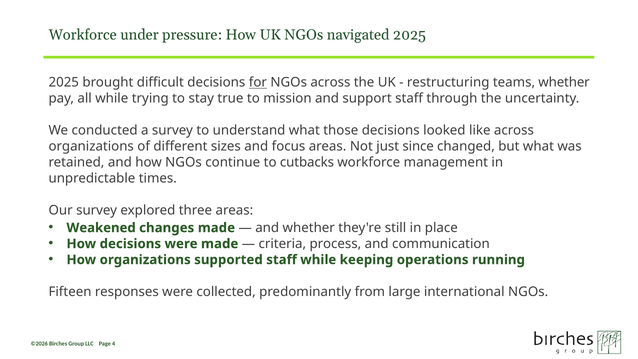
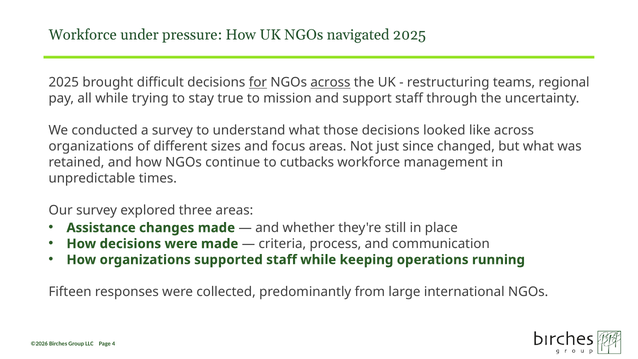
across underline: none -> present (330, 83)
teams whether: whether -> regional (564, 83)
Weakened: Weakened -> Assistance (101, 228)
